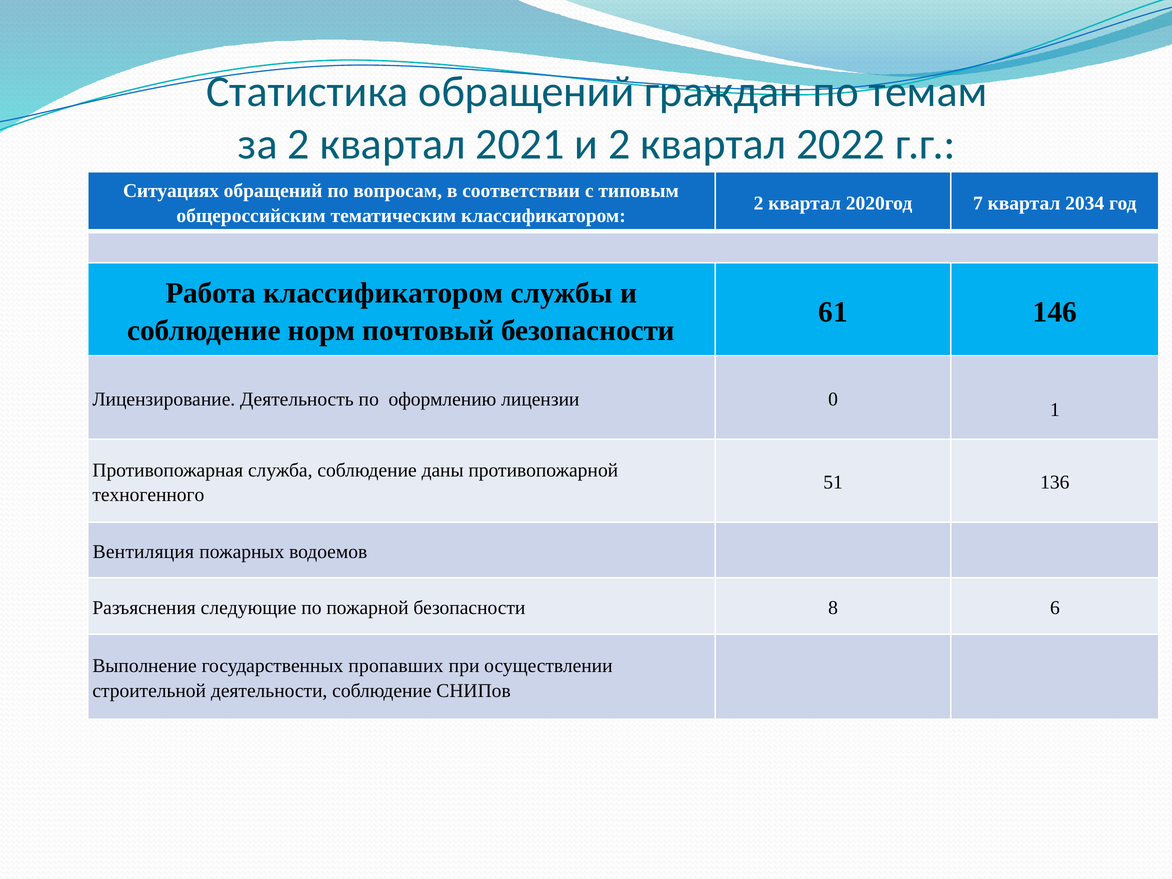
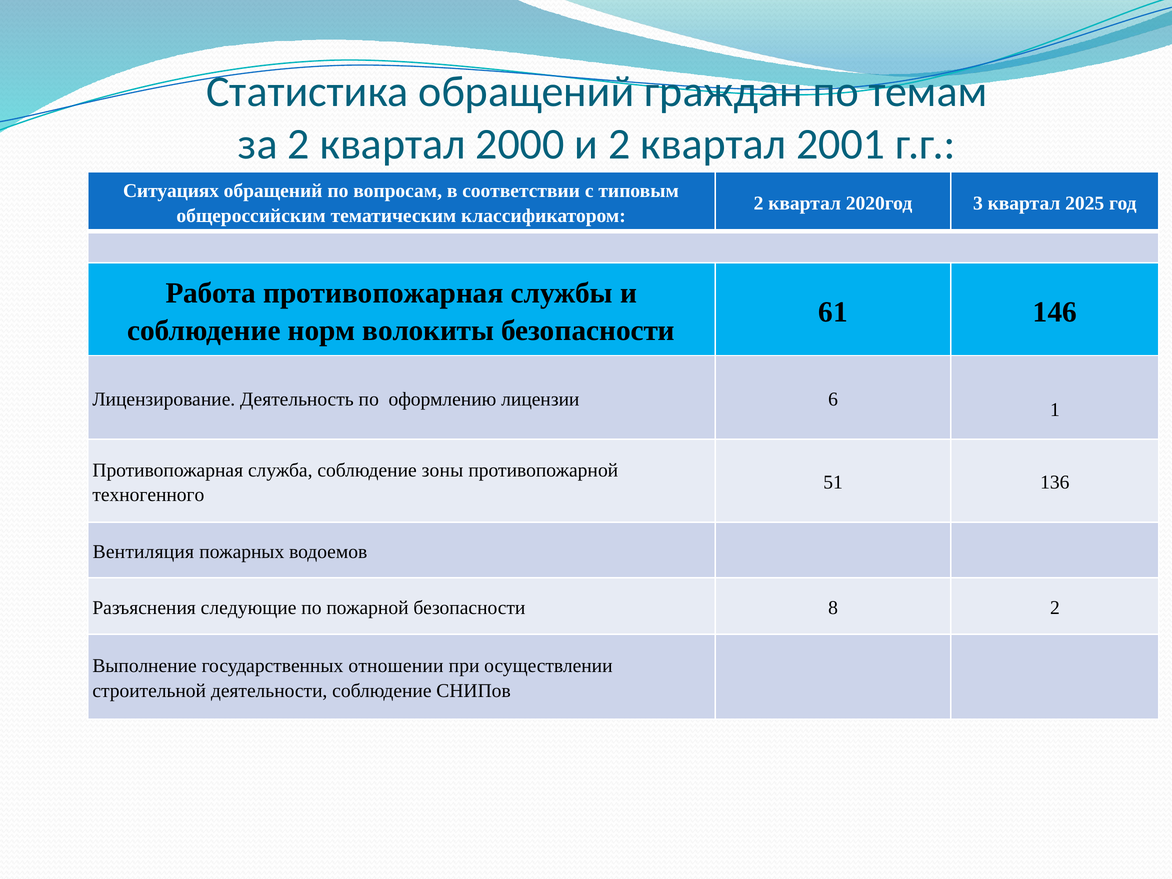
2021: 2021 -> 2000 (520, 144)
2022: 2022 -> 2001 (841, 144)
7: 7 -> 3 (978, 203)
2034: 2034 -> 2025 (1085, 203)
Работа классификатором: классификатором -> противопожарная (383, 293)
почтовый: почтовый -> волокиты (428, 330)
0: 0 -> 6 (833, 399)
даны: даны -> зоны (443, 470)
8 6: 6 -> 2 (1055, 608)
пропавших: пропавших -> отношении (396, 666)
